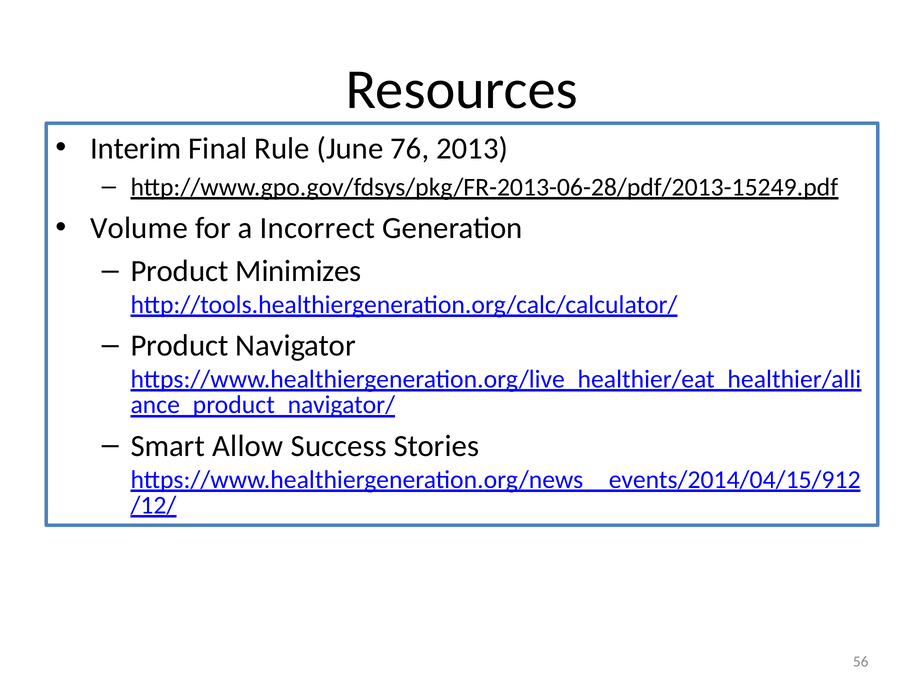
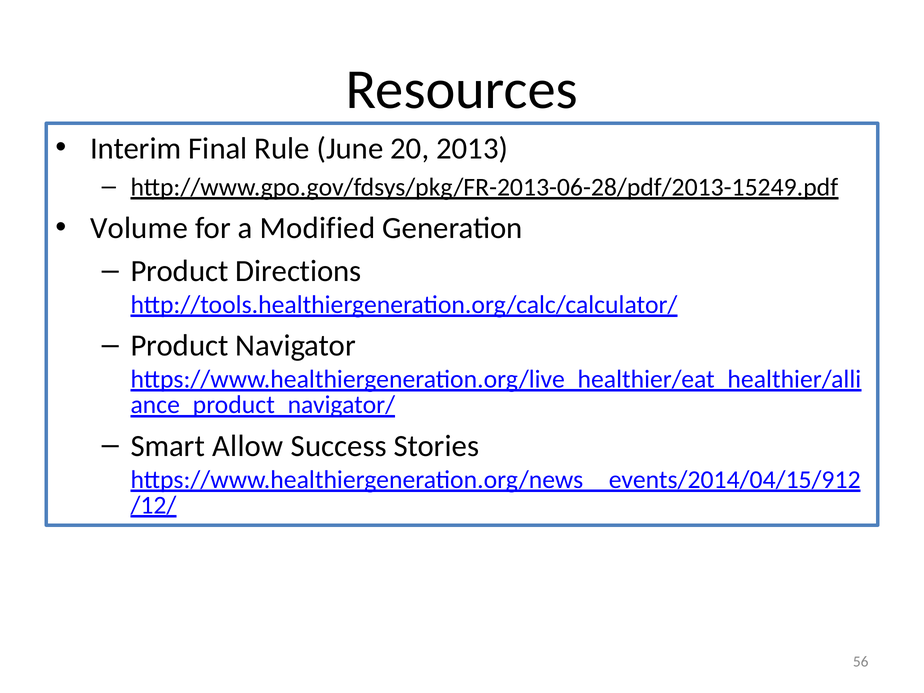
76: 76 -> 20 (410, 148)
Incorrect: Incorrect -> Modified (317, 228)
Minimizes: Minimizes -> Directions (298, 271)
